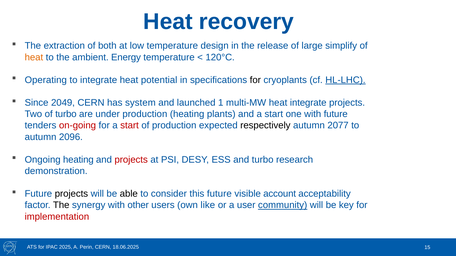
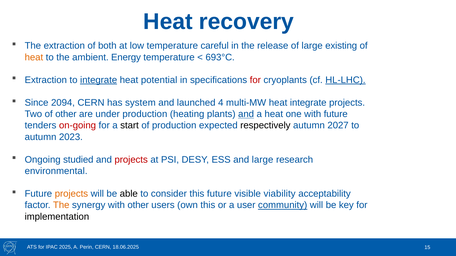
design: design -> careful (215, 46)
simplify: simplify -> existing (341, 46)
120°C: 120°C -> 693°C (220, 57)
Operating: Operating -> Extraction (46, 80)
integrate underline: none -> present (99, 80)
for colour: black -> red (255, 80)
2049: 2049 -> 2094 (63, 103)
1: 1 -> 4 (221, 103)
of turbo: turbo -> other (66, 114)
and underline: none -> present (246, 114)
start: start -> heat (274, 114)
start colour: red -> black (130, 126)
2077: 2077 -> 2027 (338, 126)
2096: 2096 -> 2023 (71, 137)
Ongoing heating: heating -> studied (78, 160)
and turbo: turbo -> large (263, 160)
demonstration: demonstration -> environmental (56, 171)
projects colour: black -> orange (71, 194)
account: account -> viability (280, 194)
The colour: black -> orange (61, 206)
own like: like -> this (208, 206)
implementation colour: red -> black (57, 217)
